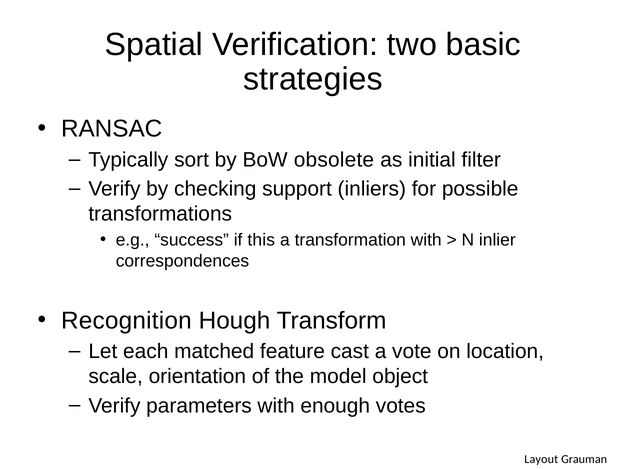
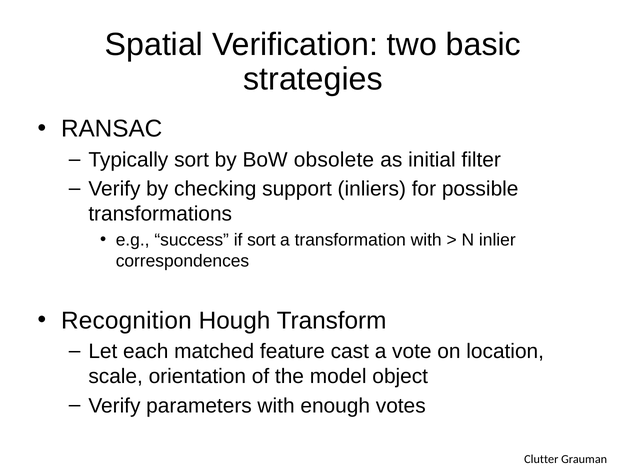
if this: this -> sort (261, 240)
Layout: Layout -> Clutter (541, 460)
